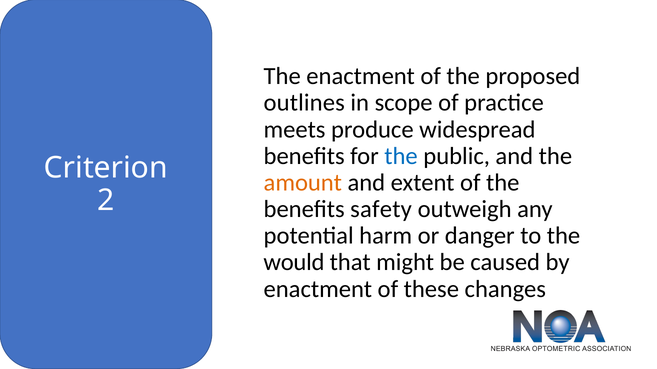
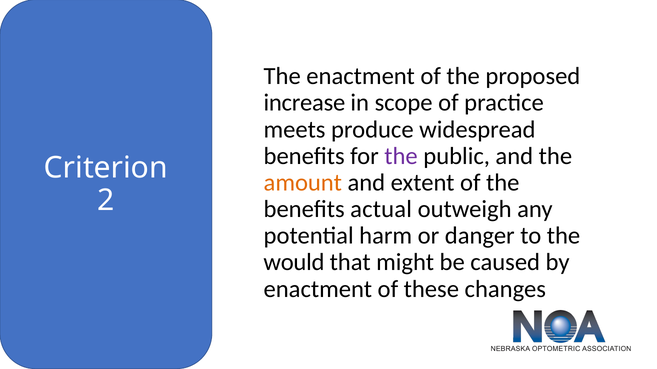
outlines: outlines -> increase (304, 103)
the colour: blue -> purple (401, 156)
safety: safety -> actual (381, 209)
